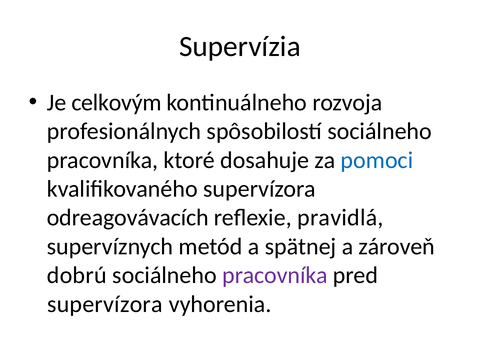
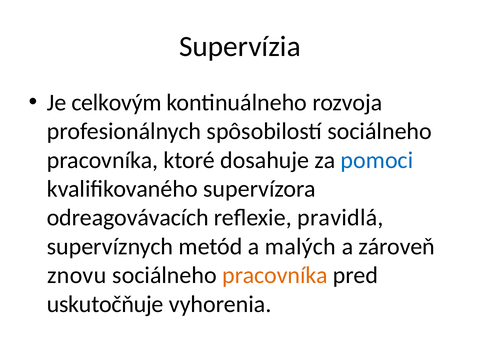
spätnej: spätnej -> malých (300, 246)
dobrú: dobrú -> znovu (77, 275)
pracovníka colour: purple -> orange (275, 275)
supervízora: supervízora -> uskutočňuje (105, 304)
